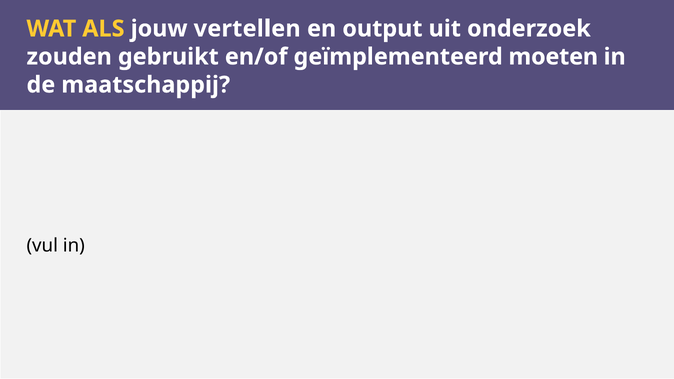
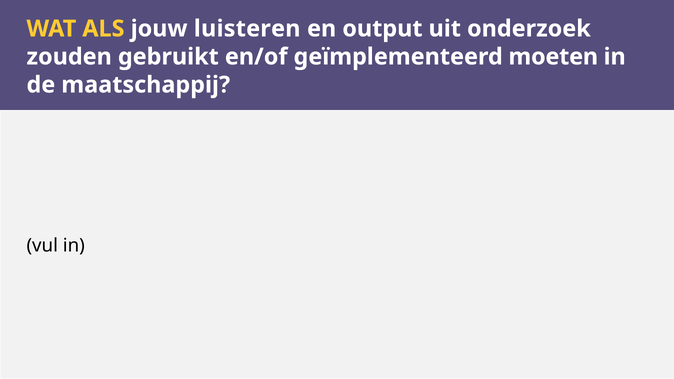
vertellen: vertellen -> luisteren (247, 29)
